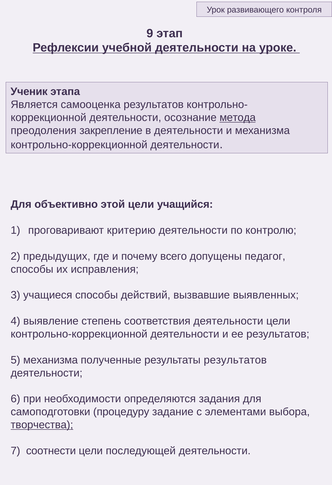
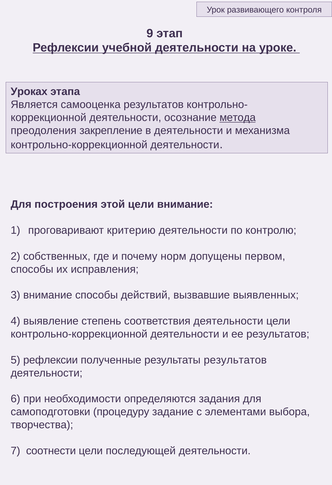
Ученик: Ученик -> Уроках (29, 92)
объективно: объективно -> построения (66, 204)
цели учащийся: учащийся -> внимание (185, 204)
предыдущих: предыдущих -> собственных (57, 256)
всего: всего -> норм (173, 256)
педагог: педагог -> первом (265, 256)
3 учащиеся: учащиеся -> внимание (48, 295)
5 механизма: механизма -> рефлексии (51, 360)
творчества underline: present -> none (42, 425)
